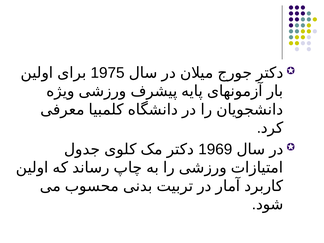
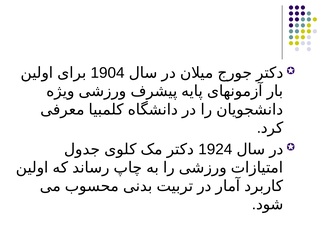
1975: 1975 -> 1904 (108, 73)
1969: 1969 -> 1924 (215, 149)
